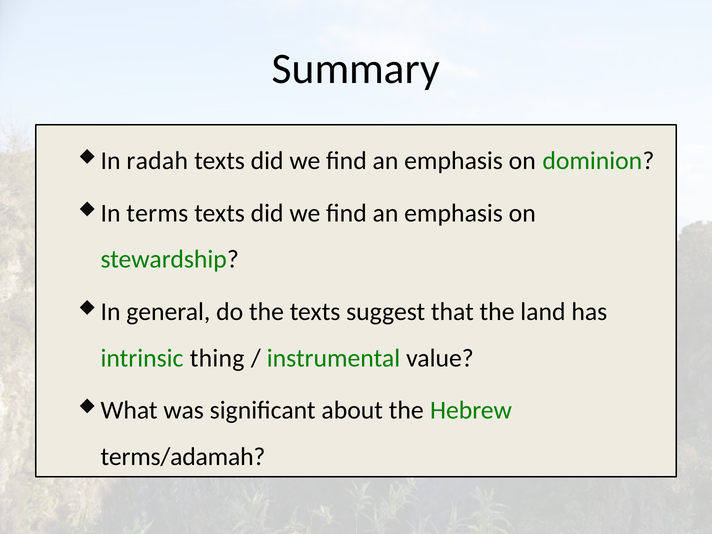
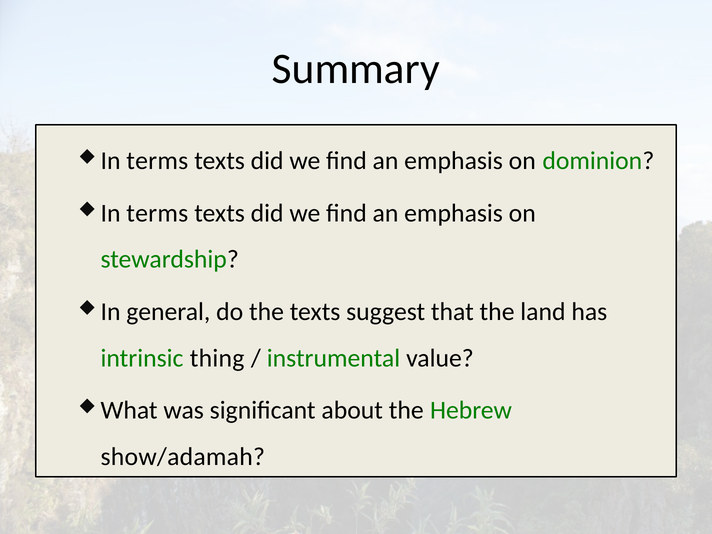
radah: radah -> terms (157, 161)
terms/adamah: terms/adamah -> show/adamah (183, 457)
